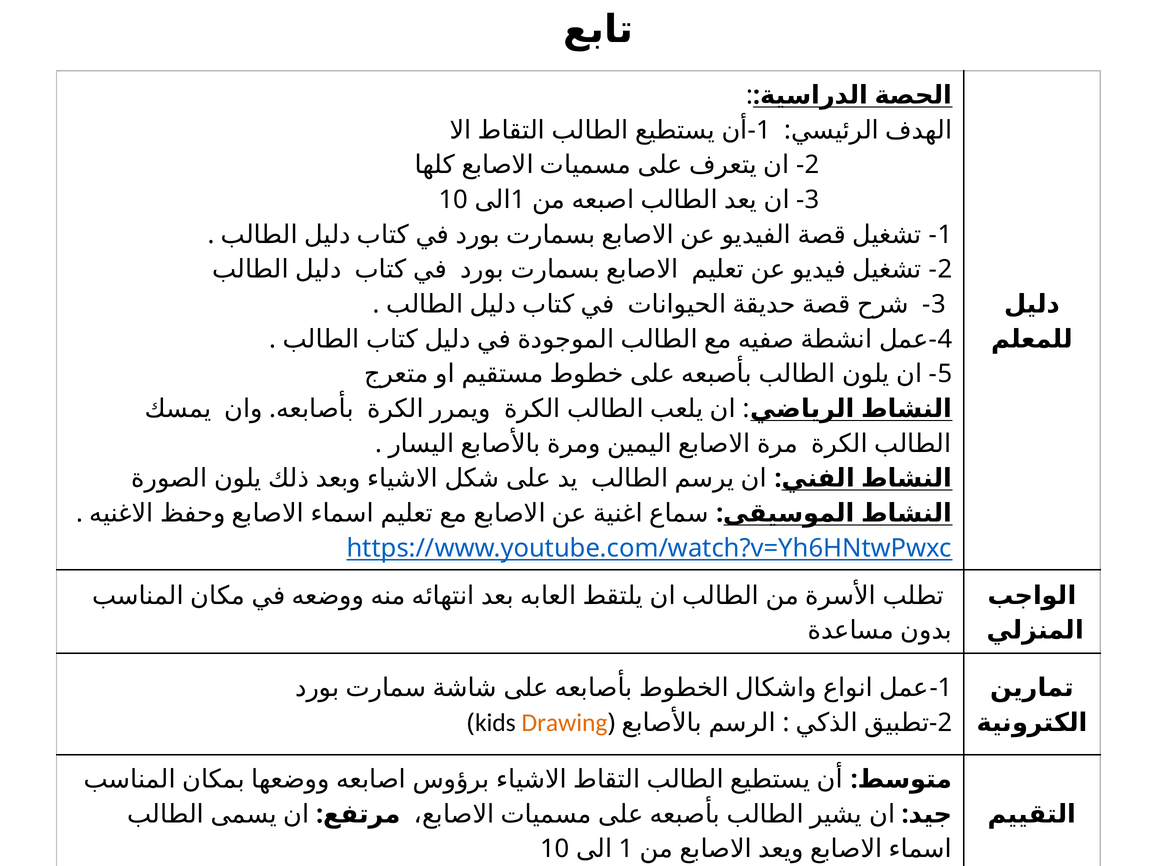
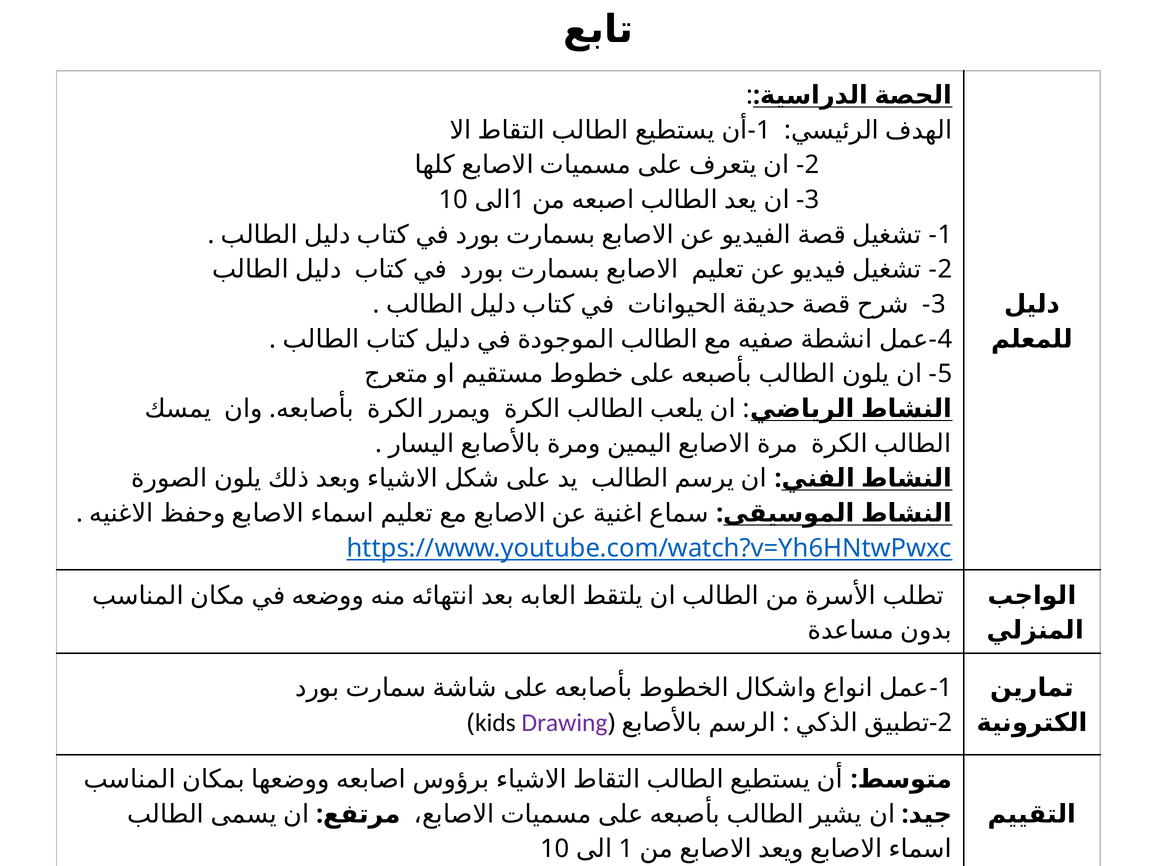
Drawing colour: orange -> purple (564, 722)
